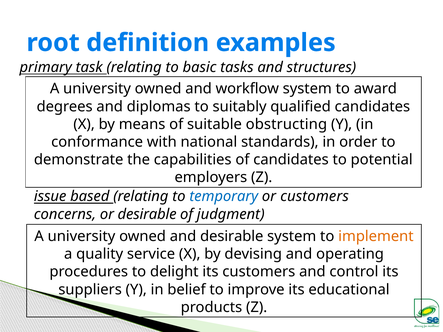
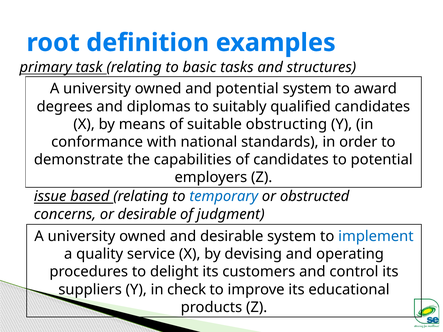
and workflow: workflow -> potential (247, 89)
or customers: customers -> obstructed (315, 197)
implement colour: orange -> blue (376, 237)
belief: belief -> check (187, 290)
